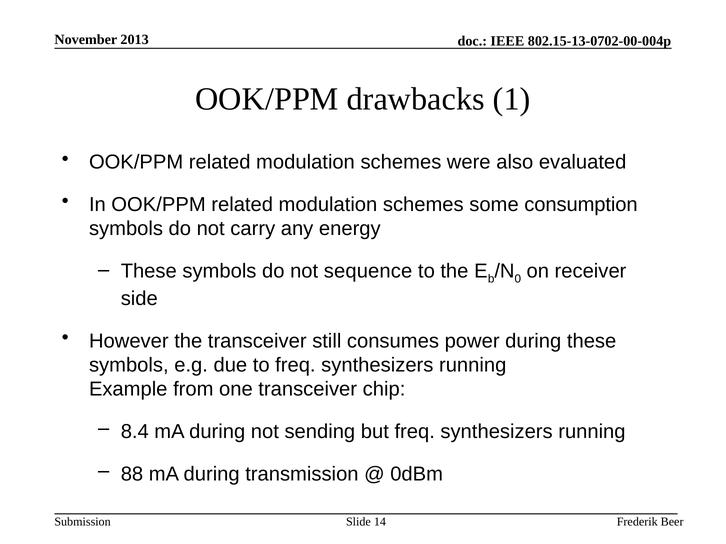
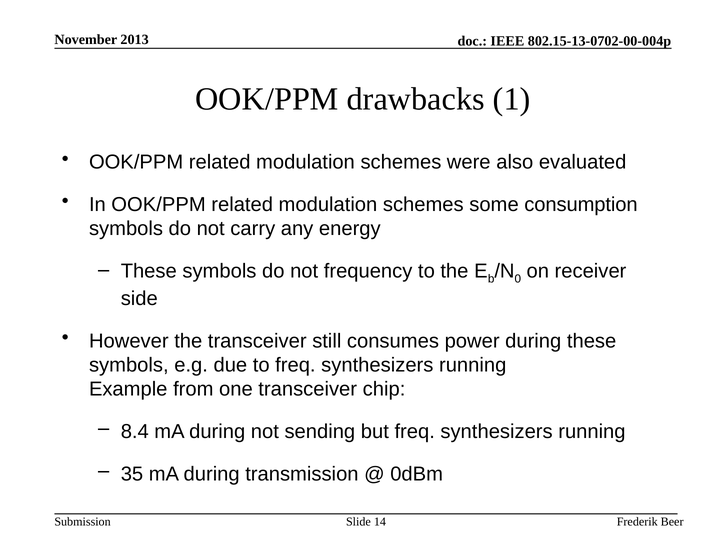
sequence: sequence -> frequency (368, 271)
88: 88 -> 35 (132, 474)
